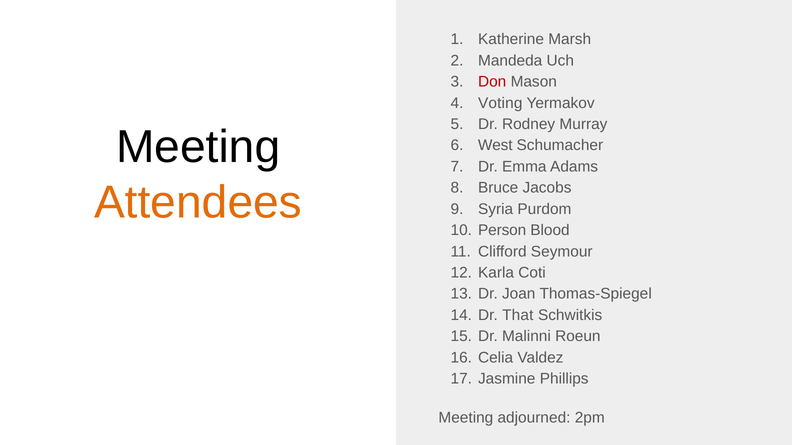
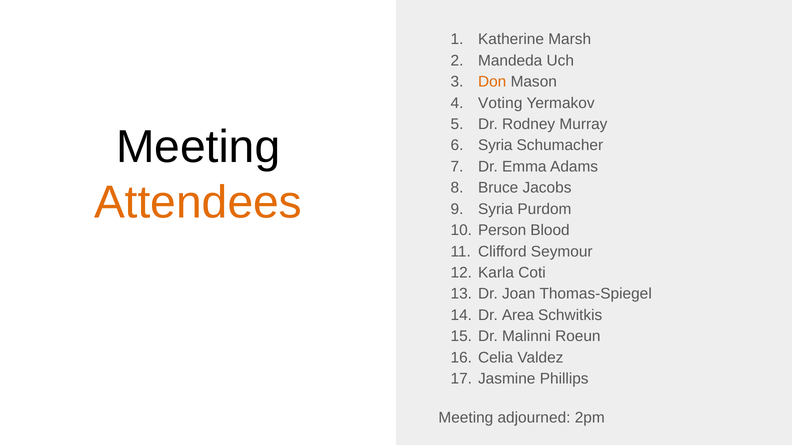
Don colour: red -> orange (492, 82)
West: West -> Syria (495, 146)
That: That -> Area (518, 315)
